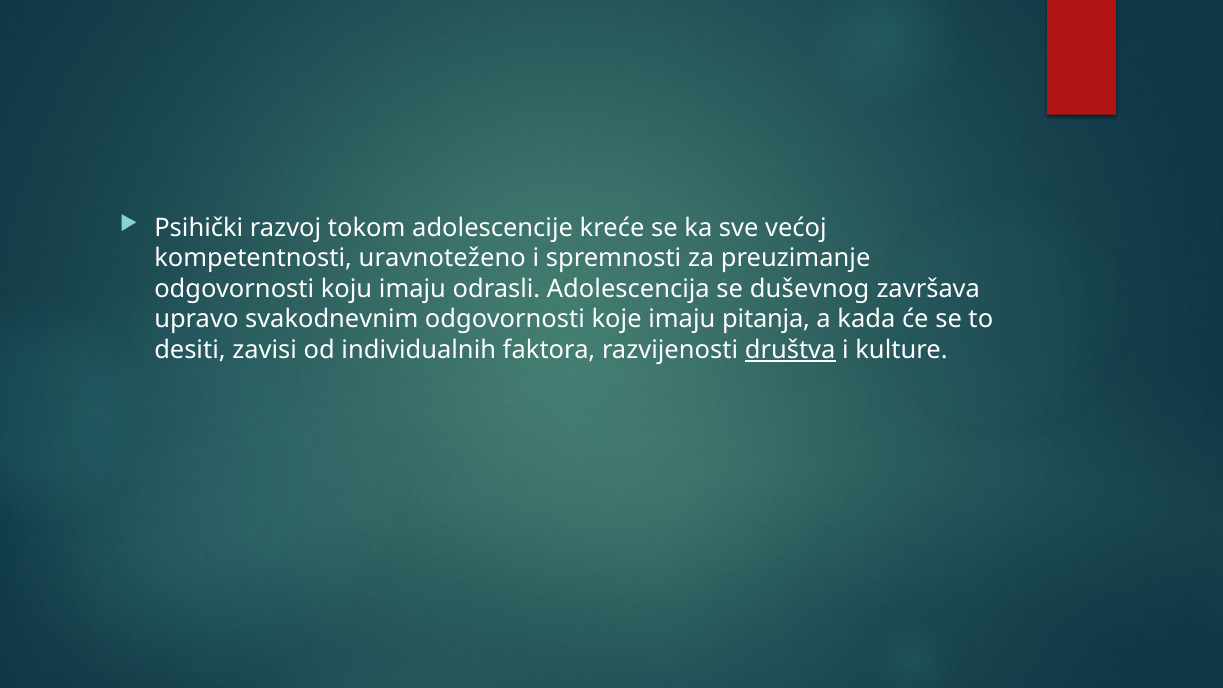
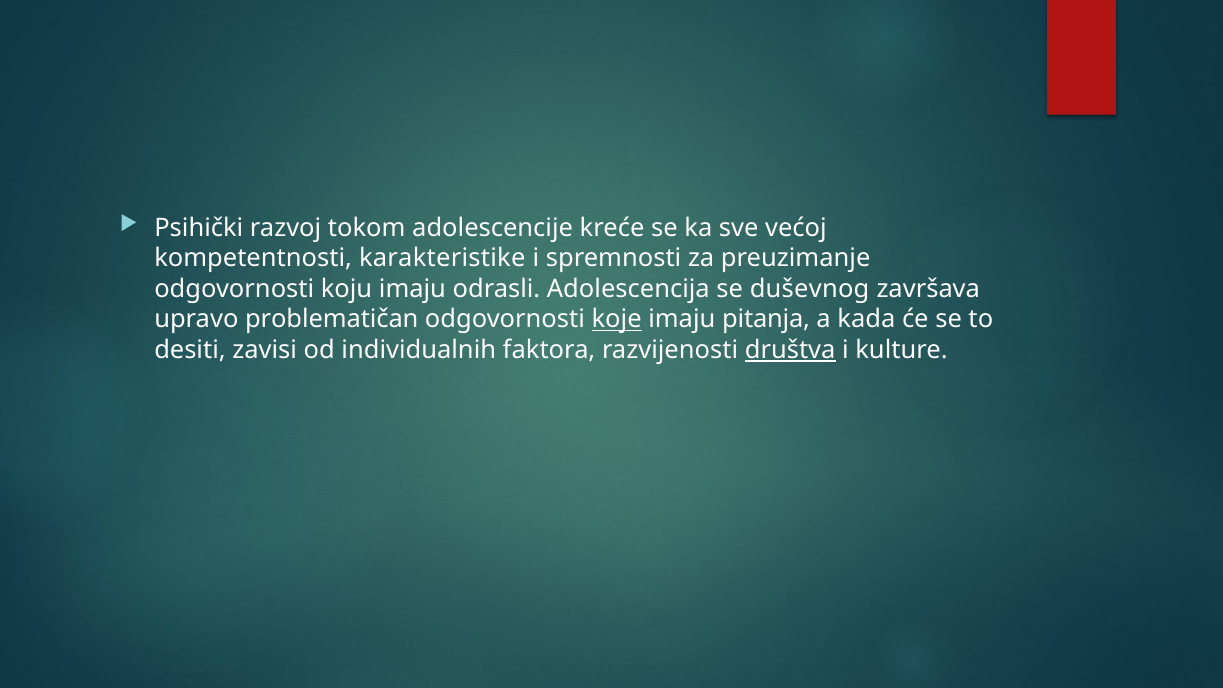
uravnoteženo: uravnoteženo -> karakteristike (442, 258)
svakodnevnim: svakodnevnim -> problematičan (332, 319)
koje underline: none -> present (617, 319)
